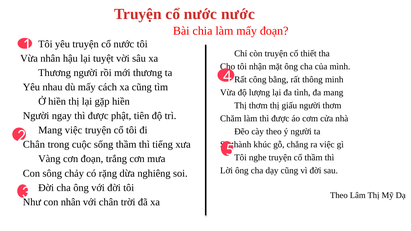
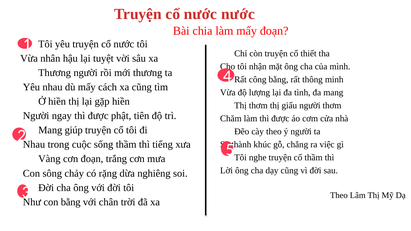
Mang việc: việc -> giúp (74, 130)
Chân: Chân -> Nhau (34, 145)
con nhân: nhân -> bằng (71, 202)
